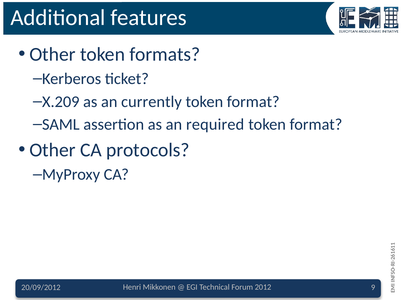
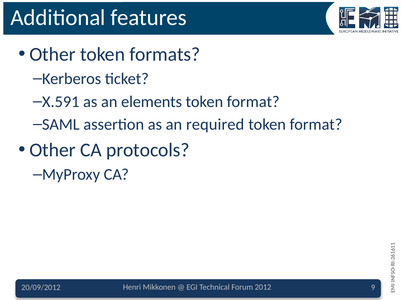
X.209: X.209 -> X.591 (61, 102)
currently: currently -> elements (152, 102)
